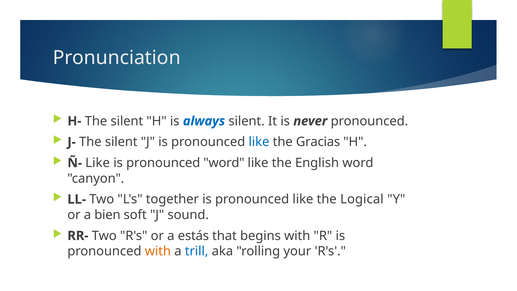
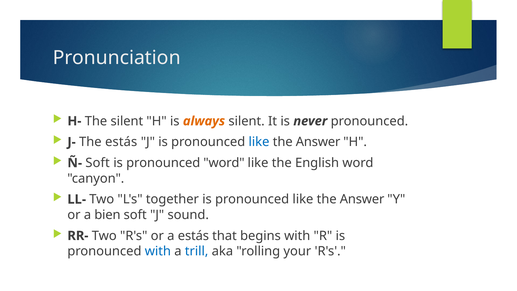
always colour: blue -> orange (204, 121)
J- The silent: silent -> estás (121, 142)
Gracias: Gracias -> Answer (318, 142)
Ñ- Like: Like -> Soft (98, 163)
Logical: Logical -> Answer (362, 199)
with colour: orange -> blue (158, 251)
